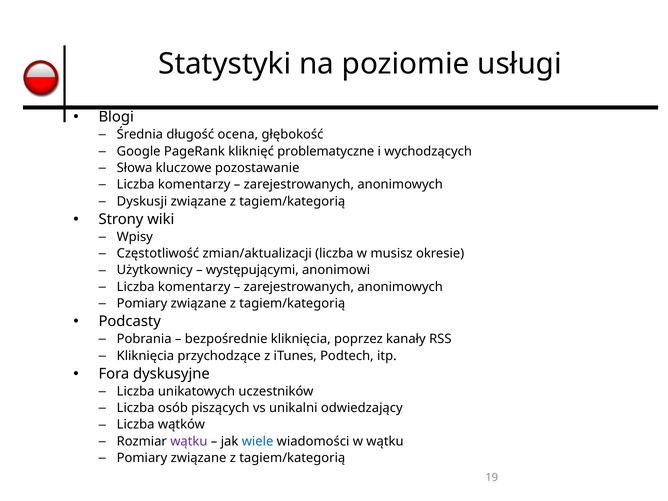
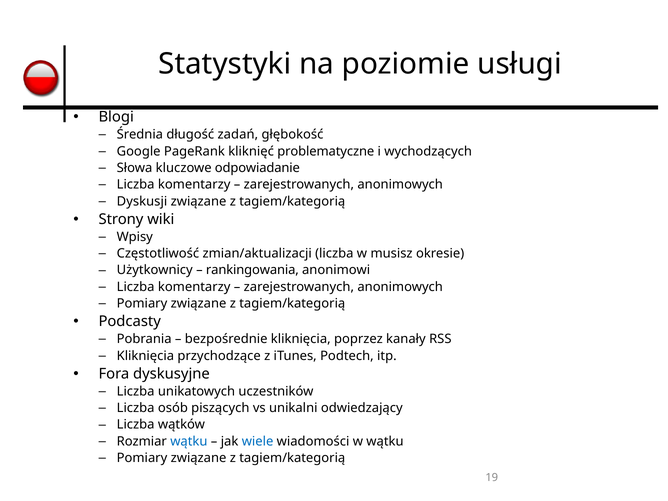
ocena: ocena -> zadań (238, 135)
pozostawanie: pozostawanie -> odpowiadanie (257, 168)
występującymi: występującymi -> rankingowania (252, 270)
wątku colour: purple -> blue (189, 441)
